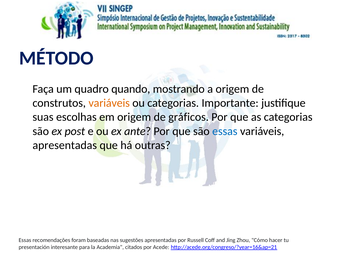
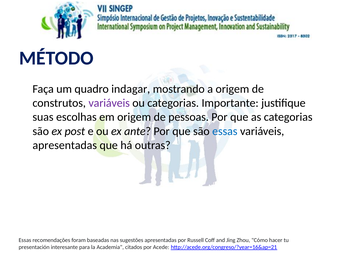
quando: quando -> indagar (131, 89)
variáveis colour: orange -> purple (109, 103)
gráficos: gráficos -> pessoas (189, 117)
